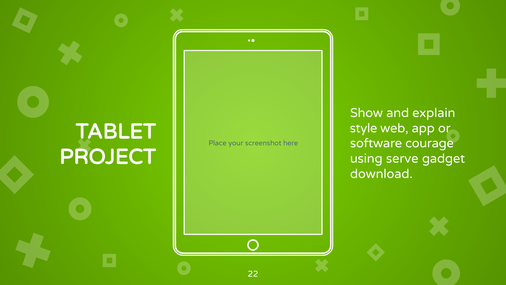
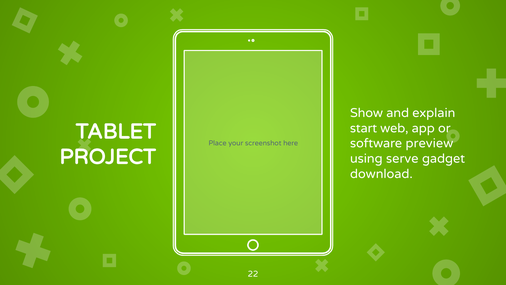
style: style -> start (364, 128)
courage: courage -> preview (429, 143)
